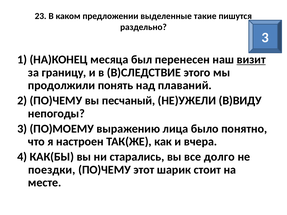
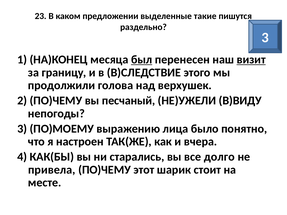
был underline: none -> present (142, 60)
понять: понять -> голова (115, 85)
плаваний: плаваний -> верхушек (185, 85)
поездки: поездки -> привела (52, 170)
